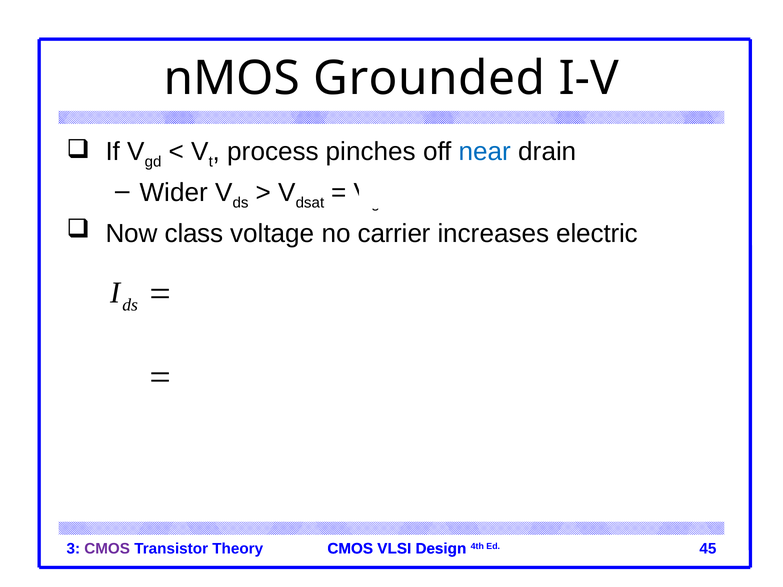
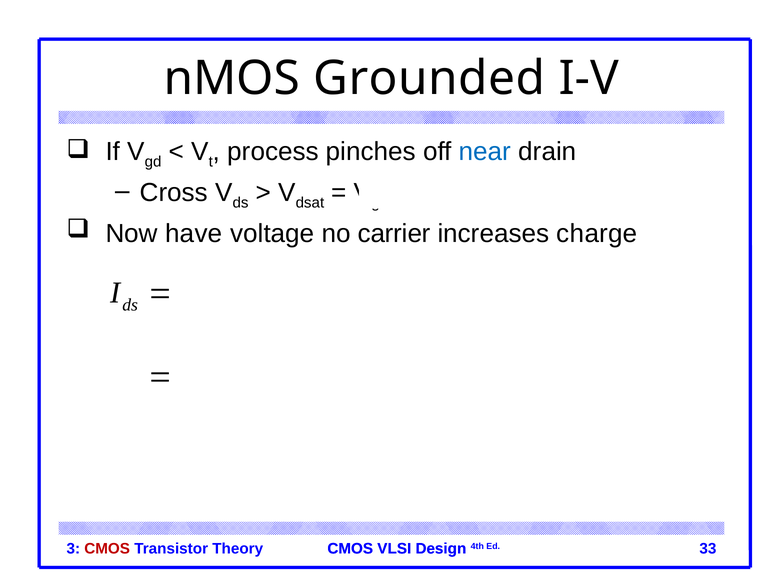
Wider: Wider -> Cross (174, 193)
class: class -> have (194, 234)
electric: electric -> charge (597, 234)
CMOS colour: purple -> red (107, 549)
45: 45 -> 33 (708, 549)
